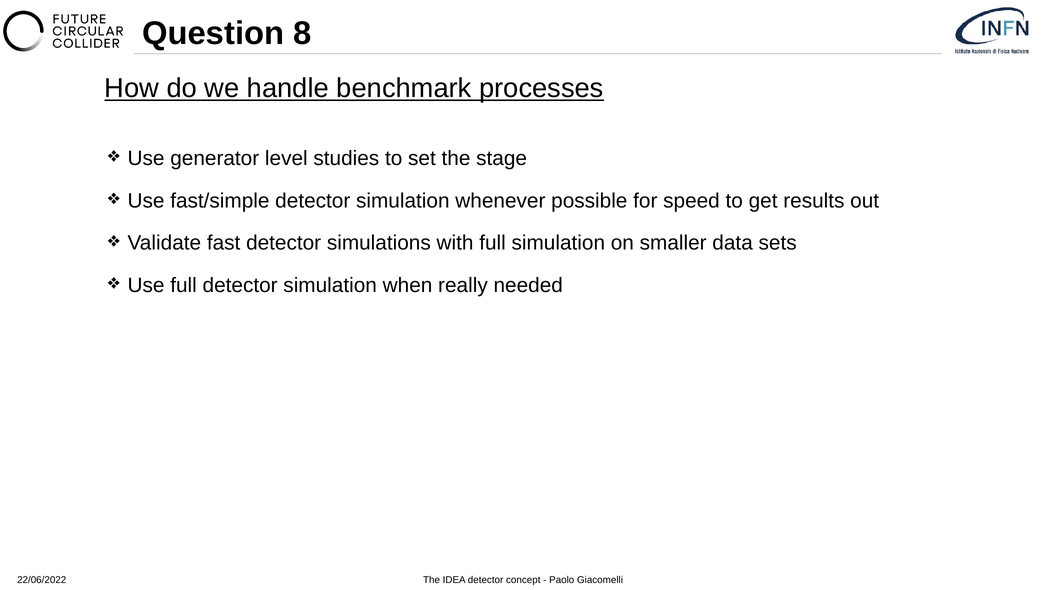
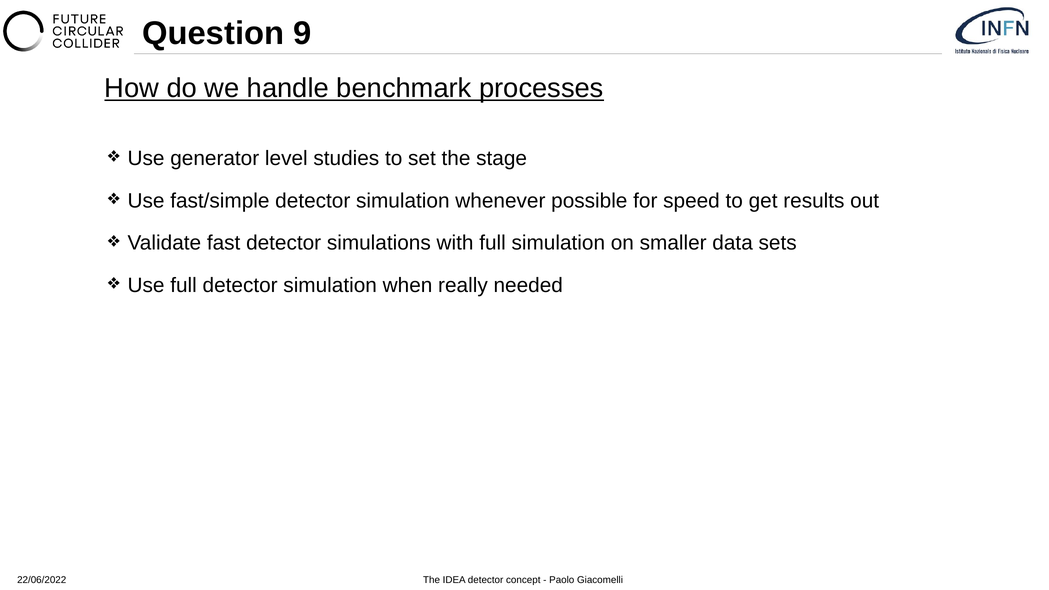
8: 8 -> 9 (302, 34)
